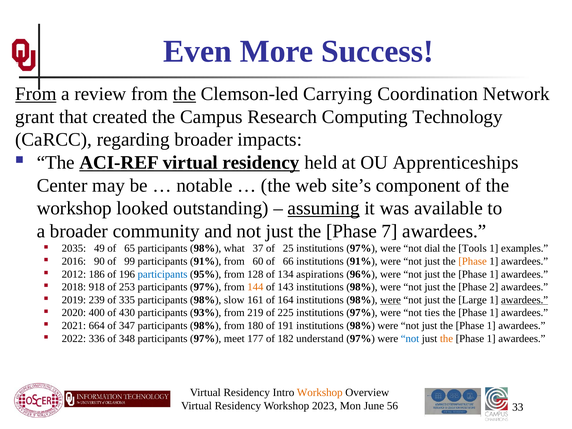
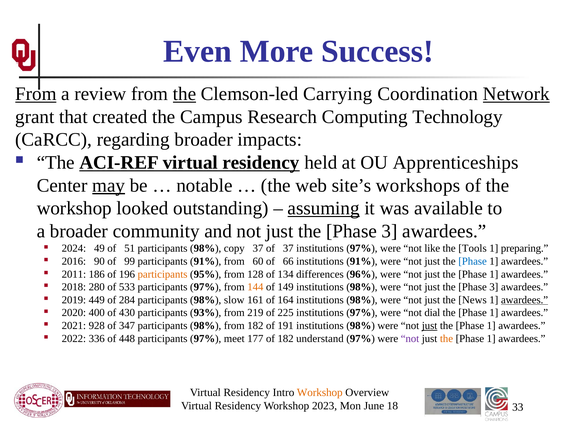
Network underline: none -> present (516, 94)
may underline: none -> present (109, 185)
component: component -> workshops (418, 185)
7: 7 -> 3 (390, 231)
2035: 2035 -> 2024 (74, 248)
65: 65 -> 51 (130, 248)
what: what -> copy (234, 248)
of 25: 25 -> 37 (288, 248)
dial: dial -> like (432, 248)
examples: examples -> preparing (525, 248)
Phase colour: orange -> blue (473, 261)
2012: 2012 -> 2011 (74, 274)
participants colour: blue -> orange (163, 274)
aspirations: aspirations -> differences (320, 274)
918: 918 -> 280 (97, 287)
253: 253 -> 533 (127, 287)
143: 143 -> 149 (286, 287)
2: 2 -> 3 (494, 287)
239: 239 -> 449 (97, 300)
335: 335 -> 284 (127, 300)
were underline: present -> none (391, 300)
Large: Large -> News (473, 300)
ties: ties -> dial (432, 313)
664: 664 -> 928 (97, 326)
from 180: 180 -> 182 (255, 326)
just underline: none -> present (430, 326)
348: 348 -> 448 (127, 338)
not colour: blue -> purple (410, 338)
56: 56 -> 18 (392, 406)
